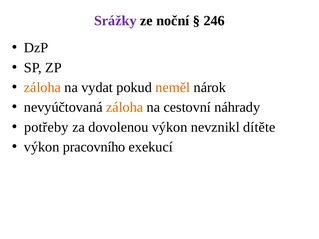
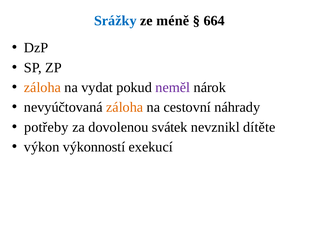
Srážky colour: purple -> blue (115, 21)
noční: noční -> méně (173, 21)
246: 246 -> 664 (214, 21)
neměl colour: orange -> purple (173, 88)
dovolenou výkon: výkon -> svátek (170, 127)
pracovního: pracovního -> výkonností (94, 147)
